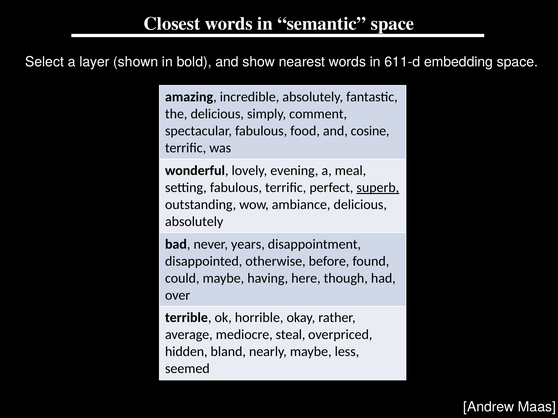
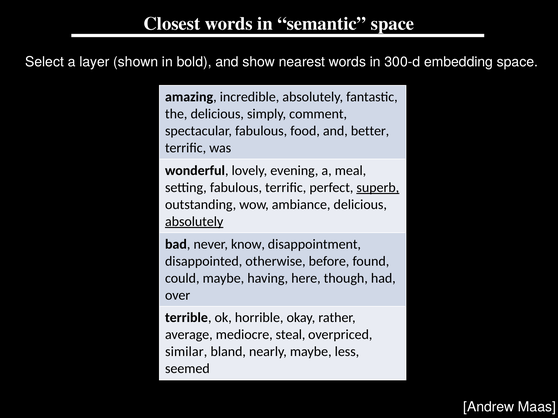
611-d: 611-d -> 300-d (402, 62)
cosine: cosine -> better (370, 131)
absolutely underline: none -> present (194, 222)
years: years -> know (248, 244)
hidden: hidden -> similar (186, 352)
